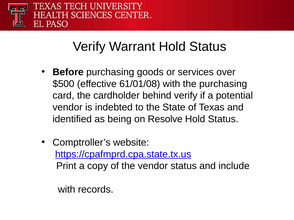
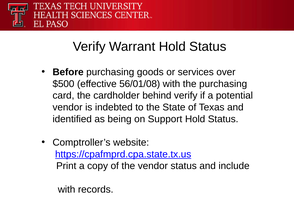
61/01/08: 61/01/08 -> 56/01/08 (140, 84)
Resolve: Resolve -> Support (165, 119)
